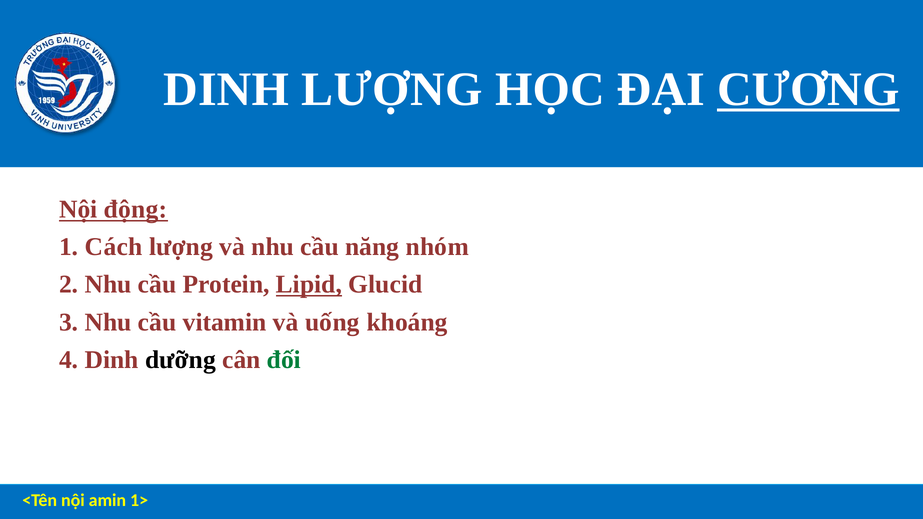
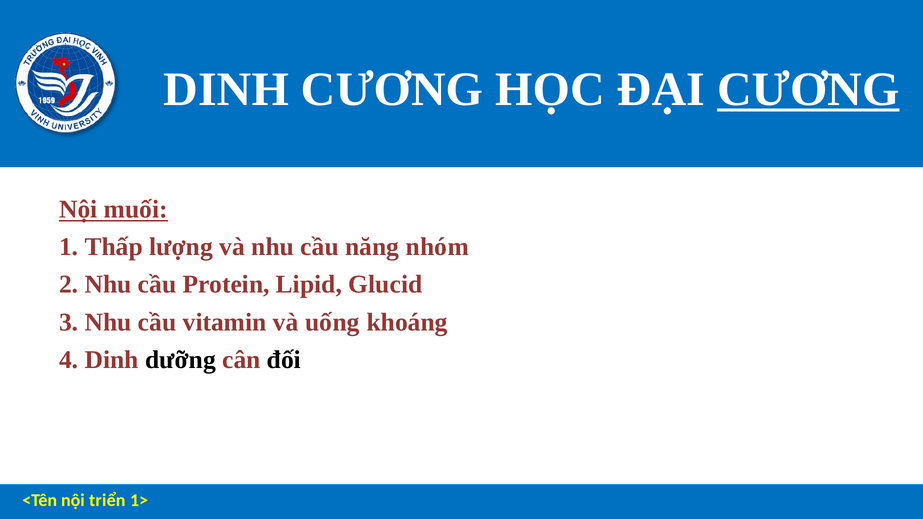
DINH LƯỢNG: LƯỢNG -> CƯƠNG (392, 89)
động: động -> muối (136, 209)
Cách: Cách -> Thấp (114, 247)
Lipid underline: present -> none (309, 285)
đối colour: green -> black (284, 360)
amin: amin -> triển (107, 500)
